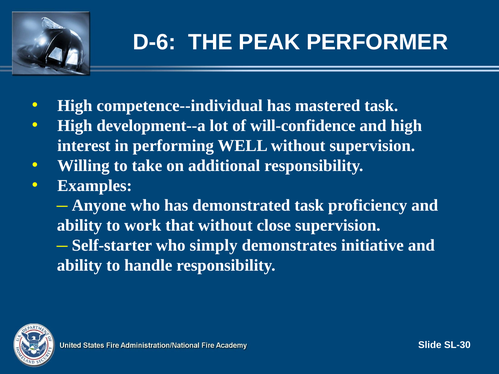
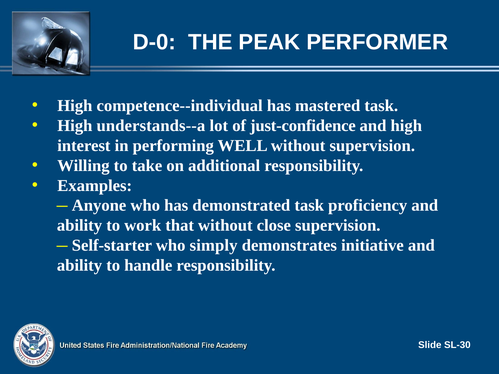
D-6: D-6 -> D-0 (154, 42)
development--a: development--a -> understands--a (151, 126)
will-confidence: will-confidence -> just-confidence (303, 126)
